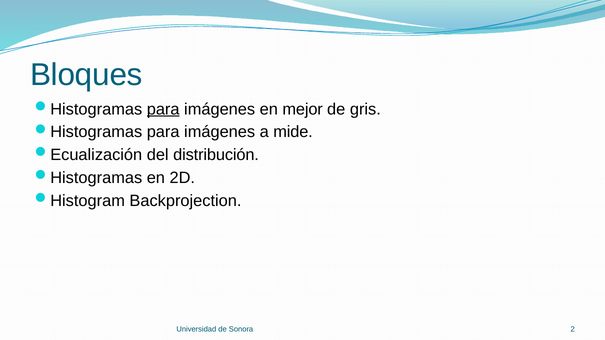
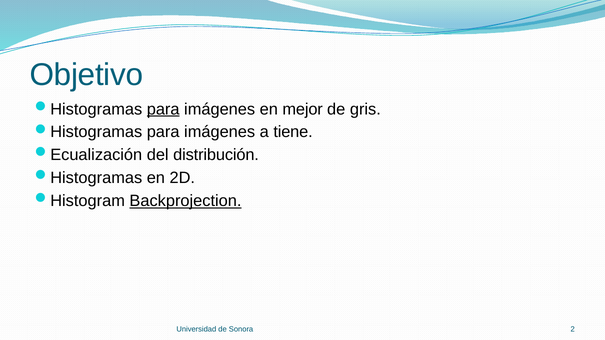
Bloques: Bloques -> Objetivo (86, 75)
mide: mide -> tiene (293, 132)
Backprojection underline: none -> present (185, 201)
